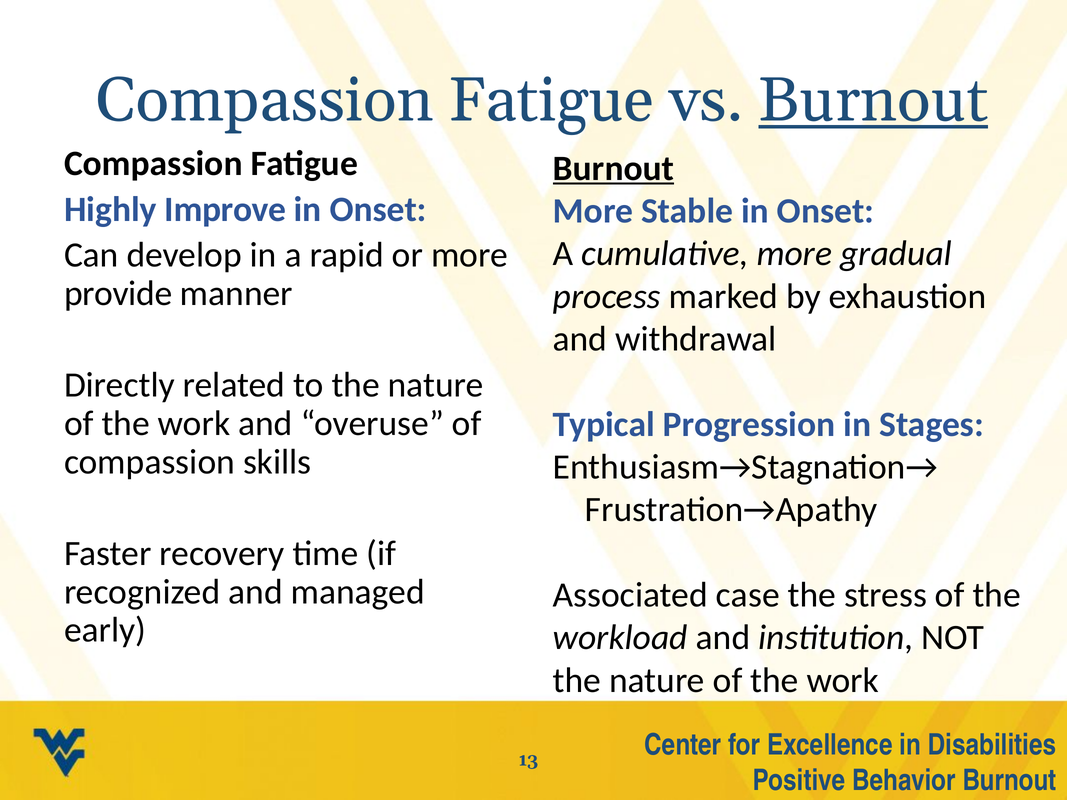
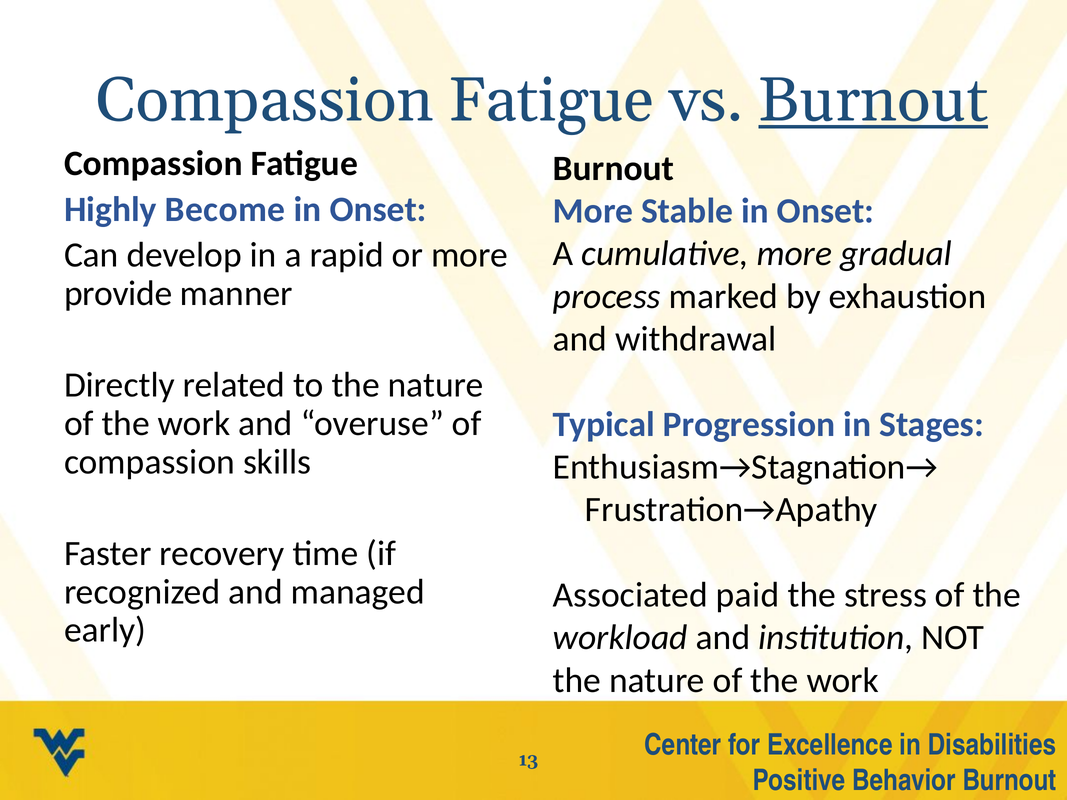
Burnout underline: present -> none (613, 168)
Improve: Improve -> Become (225, 209)
case: case -> paid (748, 595)
